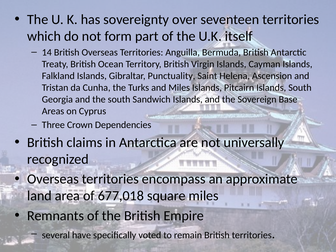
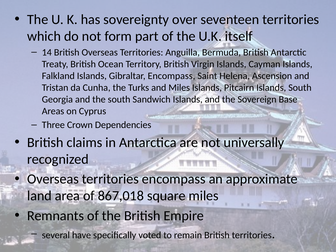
Gibraltar Punctuality: Punctuality -> Encompass (171, 76)
677,018: 677,018 -> 867,018 (121, 196)
